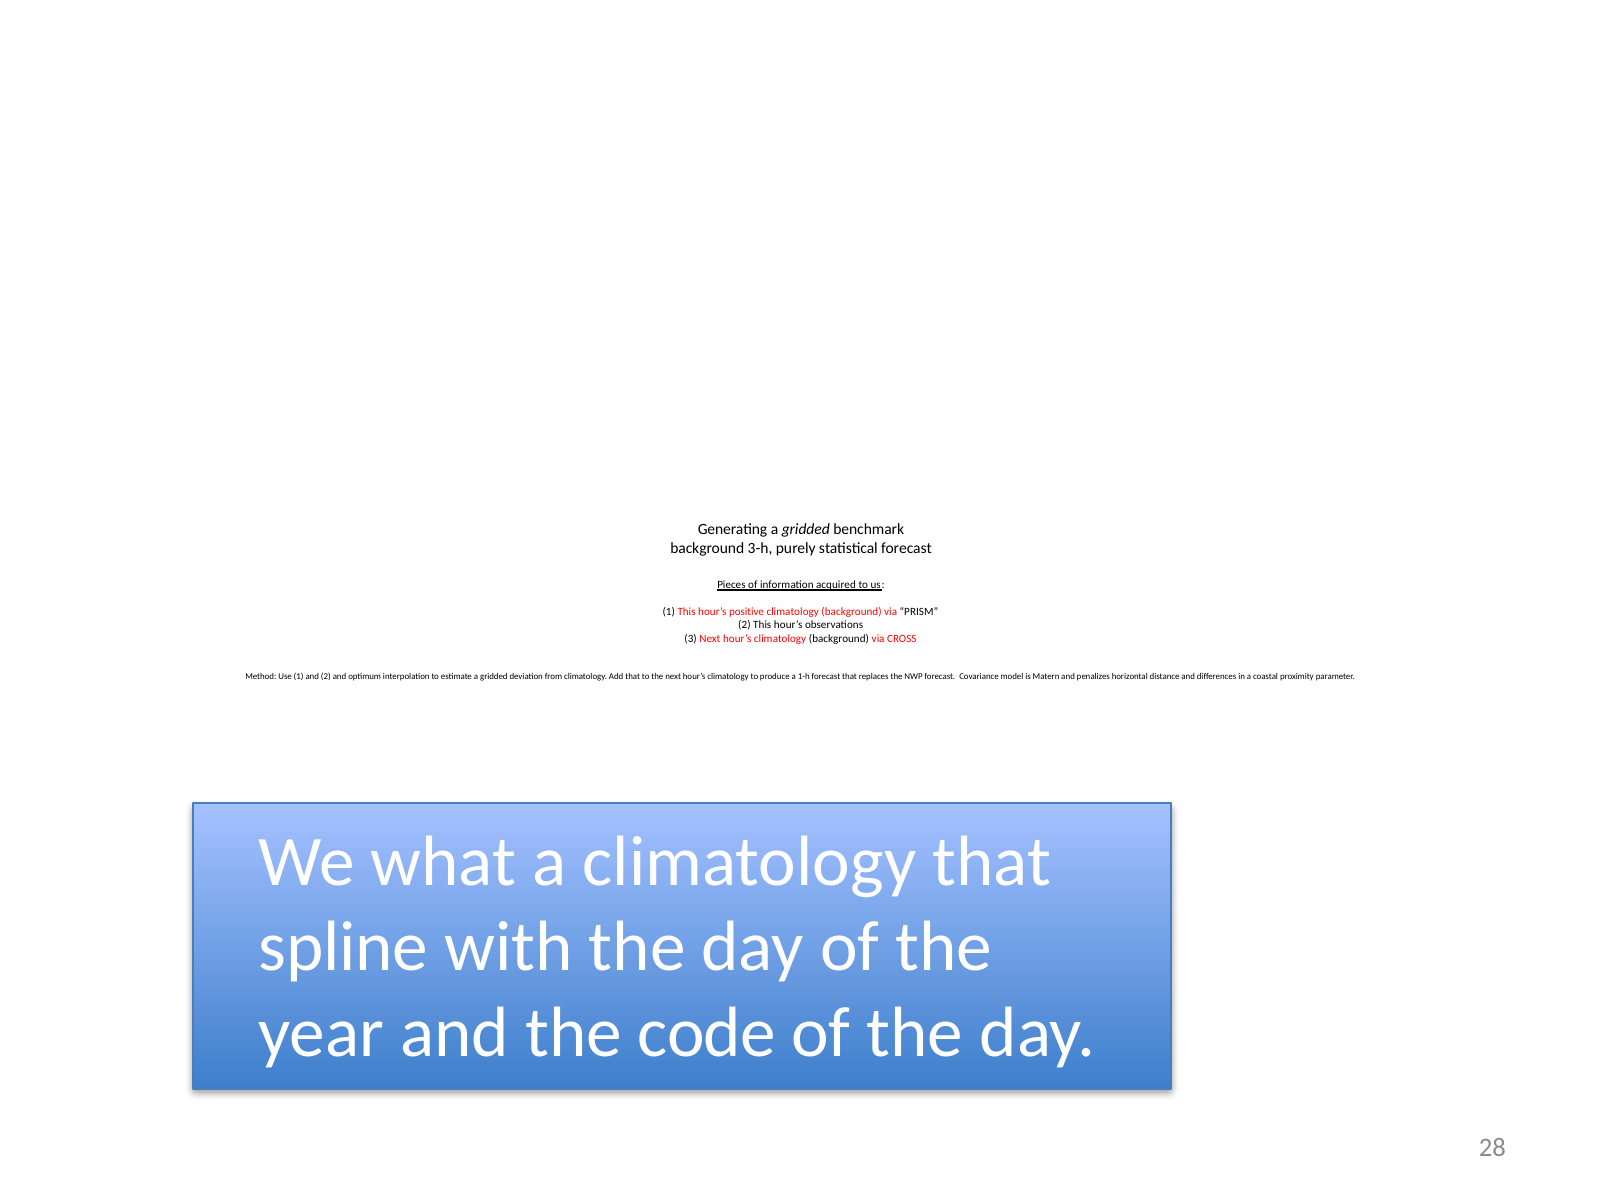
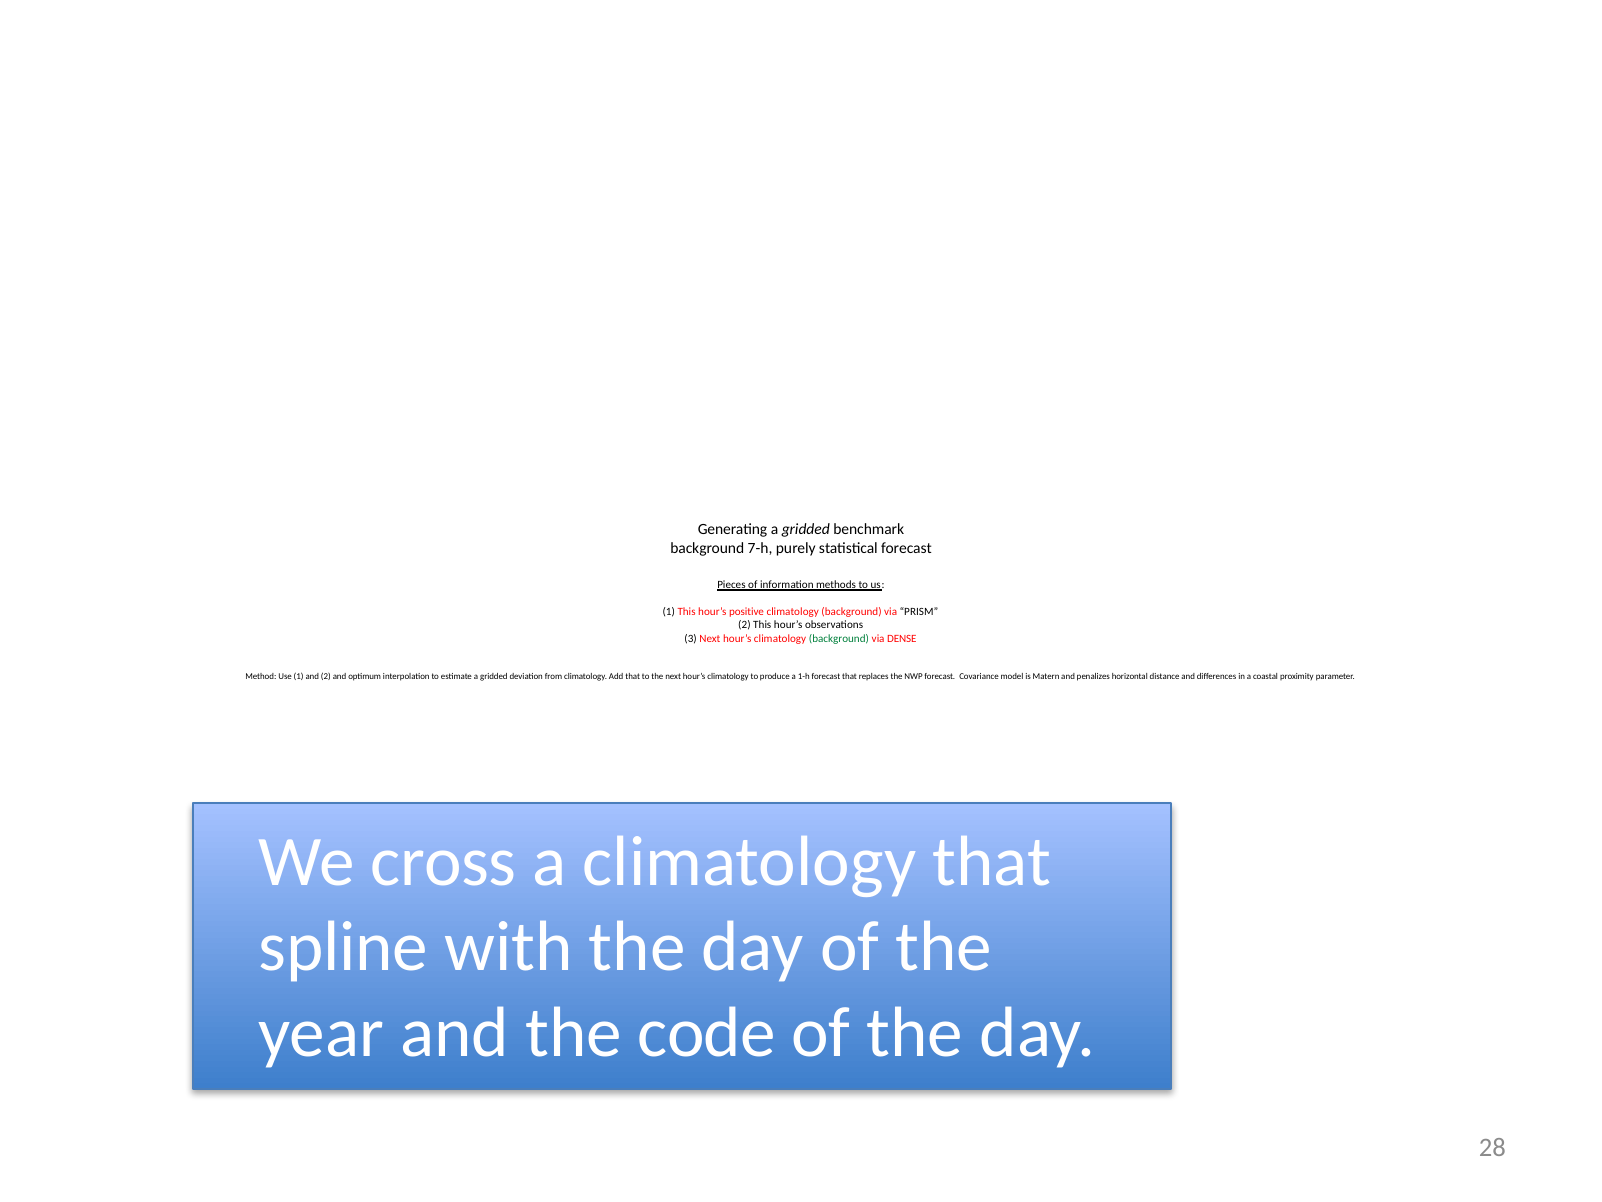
3-h: 3-h -> 7-h (760, 548)
acquired: acquired -> methods (836, 585)
background colour: black -> green (839, 638)
CROSS: CROSS -> DENSE (902, 638)
what: what -> cross (444, 862)
